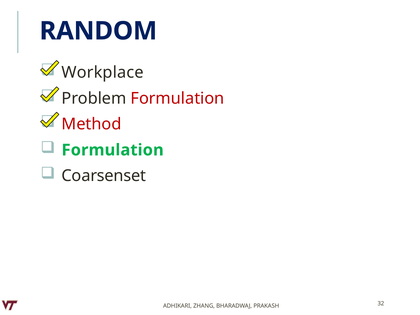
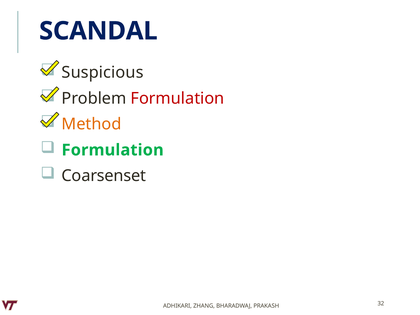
RANDOM: RANDOM -> SCANDAL (98, 31)
Workplace: Workplace -> Suspicious (103, 73)
Method colour: red -> orange (92, 124)
